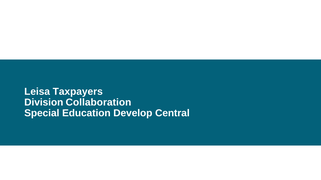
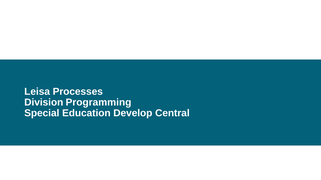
Taxpayers: Taxpayers -> Processes (78, 92)
Collaboration: Collaboration -> Programming (98, 103)
